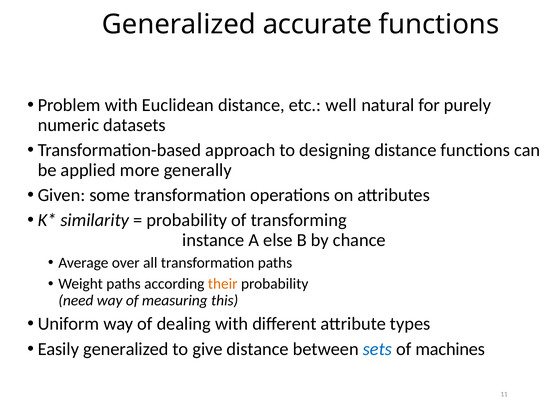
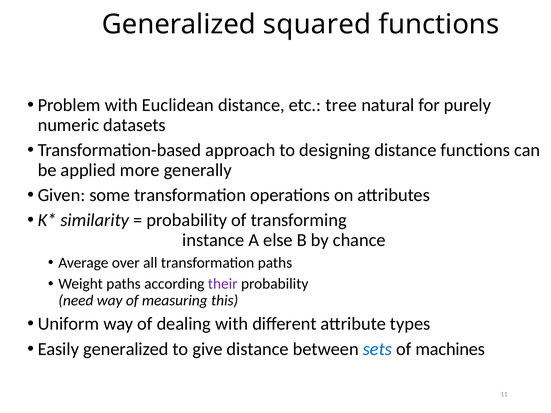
accurate: accurate -> squared (317, 25)
well: well -> tree (341, 105)
their colour: orange -> purple (223, 284)
